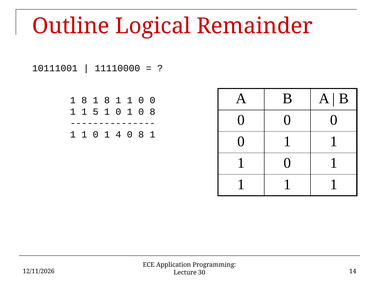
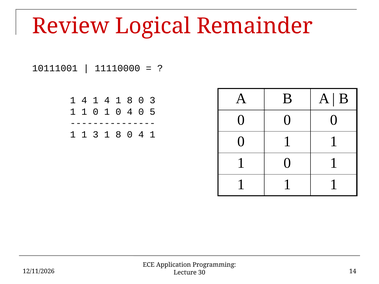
Outline: Outline -> Review (71, 26)
8: 8 -> 4 (84, 100)
8: 8 -> 4 (107, 100)
1: 1 -> 8 (130, 100)
0: 0 -> 3 (152, 100)
5: 5 -> 0 (96, 112)
1: 1 -> 4 (130, 112)
8: 8 -> 5 (152, 112)
0: 0 -> 3 (96, 135)
4: 4 -> 8 (118, 135)
8: 8 -> 4 (141, 135)
